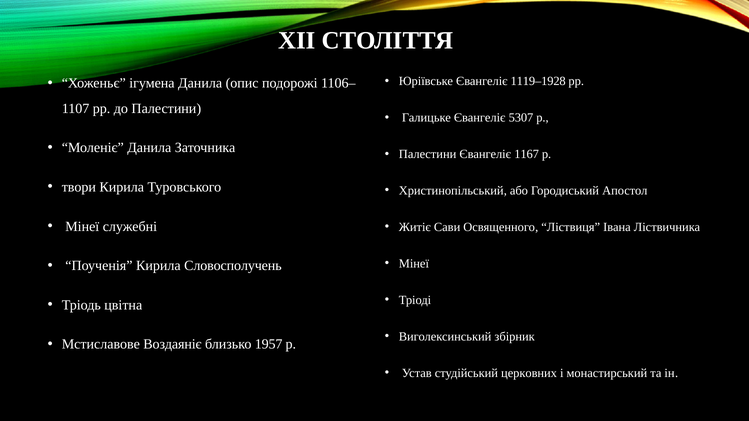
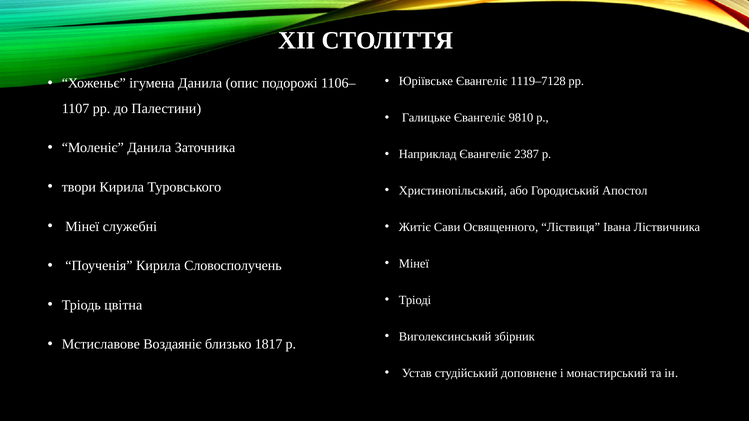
1119–1928: 1119–1928 -> 1119–7128 (538, 81)
5307: 5307 -> 9810 (521, 118)
Палестини: Палестини -> Наприклад (428, 154)
1167: 1167 -> 2387 (527, 154)
1957: 1957 -> 1817 (269, 345)
церковних: церковних -> доповнене (529, 373)
